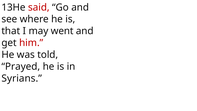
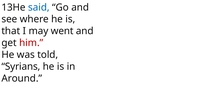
said colour: red -> blue (39, 7)
Prayed: Prayed -> Syrians (21, 66)
Syrians: Syrians -> Around (22, 78)
